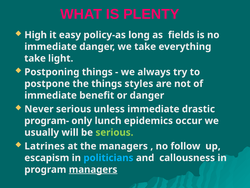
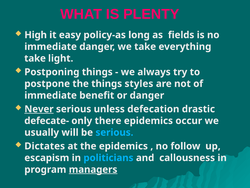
Never underline: none -> present (39, 109)
unless immediate: immediate -> defecation (153, 109)
program-: program- -> defecate- (47, 120)
lunch: lunch -> there (108, 120)
serious colour: light green -> light blue (114, 132)
Latrines: Latrines -> Dictates (45, 146)
the managers: managers -> epidemics (123, 146)
